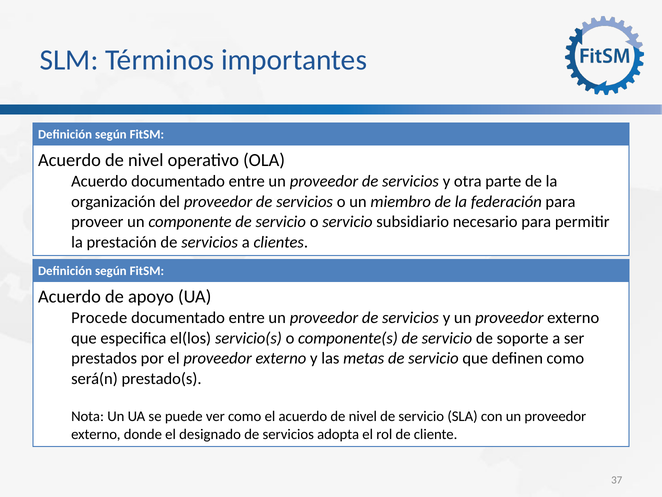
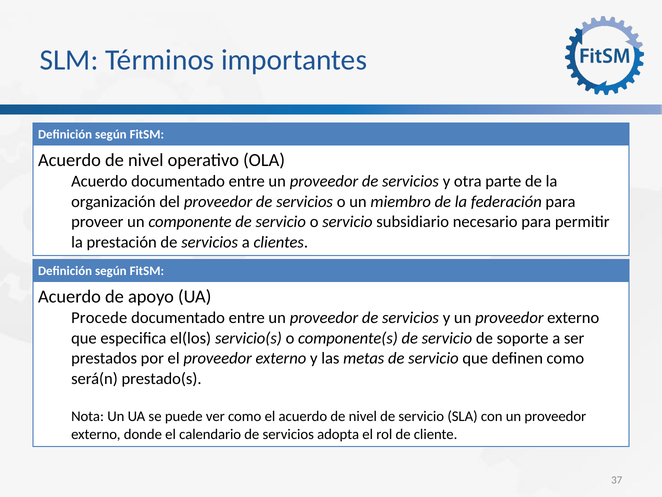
designado: designado -> calendario (210, 434)
